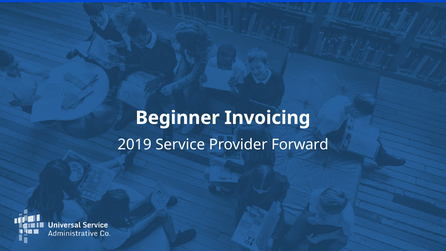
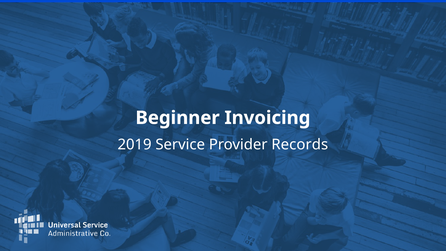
Forward: Forward -> Records (300, 145)
